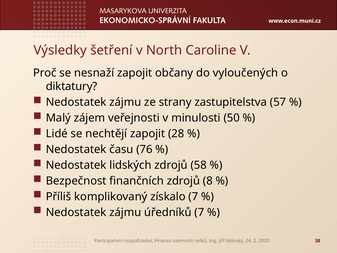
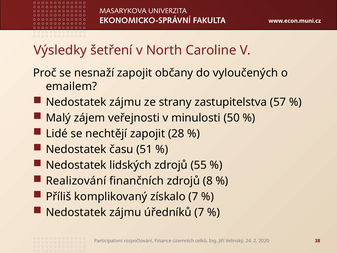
diktatury: diktatury -> emailem (71, 86)
76: 76 -> 51 (144, 149)
58: 58 -> 55 (199, 165)
Bezpečnost: Bezpečnost -> Realizování (76, 181)
